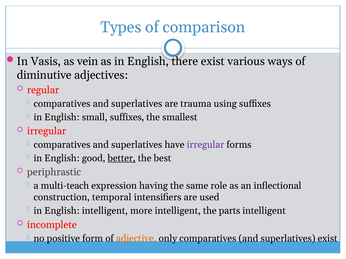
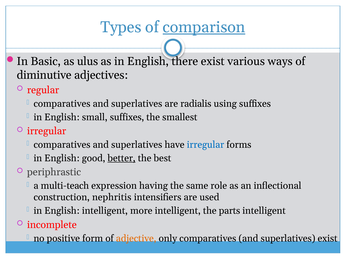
comparison underline: none -> present (204, 27)
Vasis: Vasis -> Basic (46, 61)
vein: vein -> ulus (88, 61)
trauma: trauma -> radialis (196, 104)
irregular colour: purple -> blue (205, 145)
temporal: temporal -> nephritis (112, 198)
